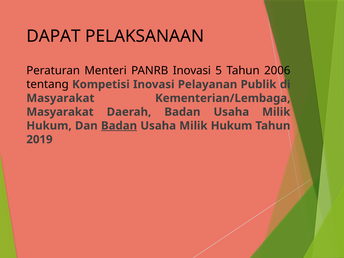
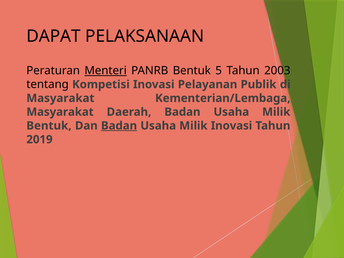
Menteri underline: none -> present (106, 71)
PANRB Inovasi: Inovasi -> Bentuk (192, 71)
2006: 2006 -> 2003 (277, 71)
Hukum: Hukum -> Bentuk (49, 126)
Hukum: Hukum -> Inovasi (231, 126)
